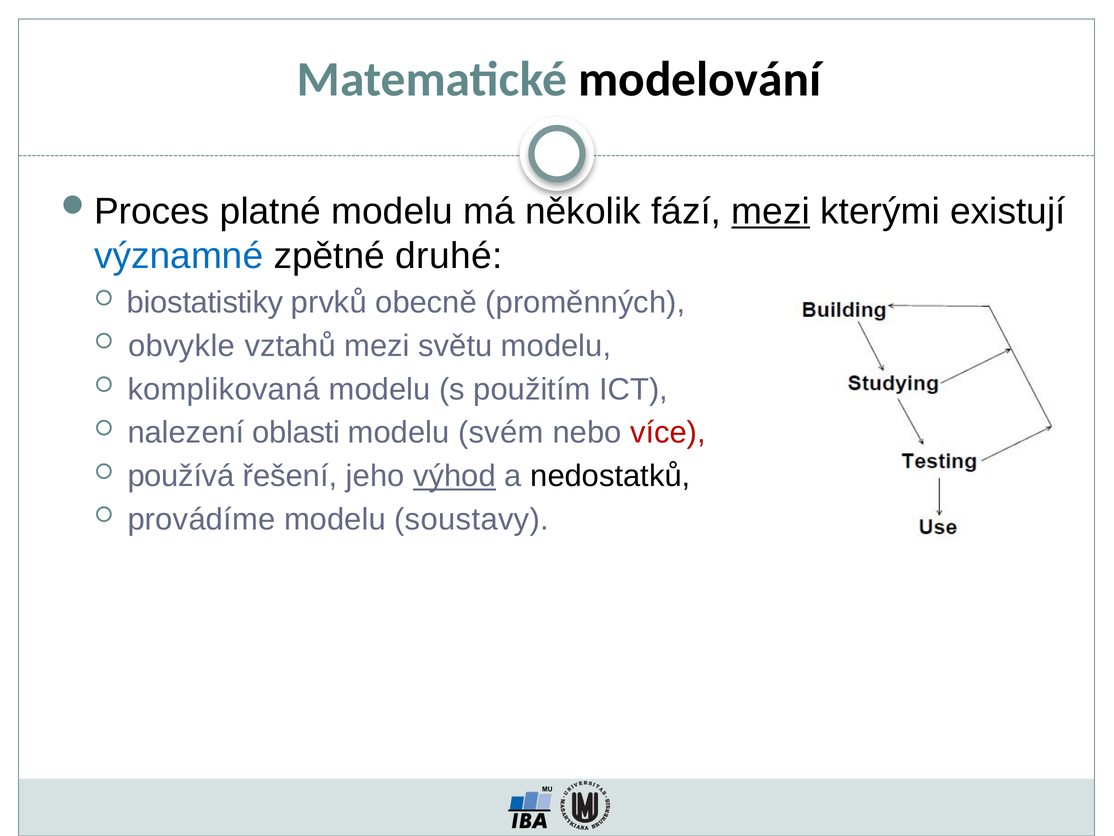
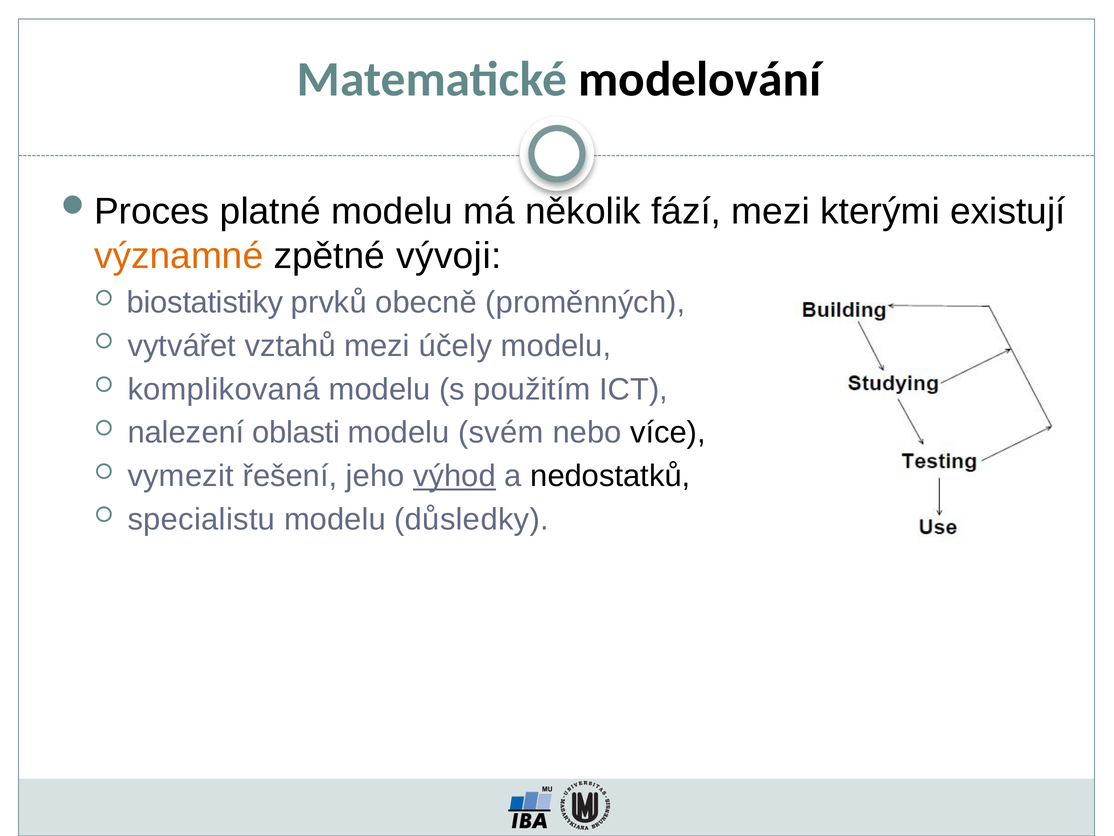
mezi underline: present -> none (771, 211)
významné colour: blue -> orange (179, 256)
druhé: druhé -> vývoji (449, 256)
obvykle: obvykle -> vytvářet (182, 346)
světu: světu -> účely (455, 346)
více colour: red -> black (668, 432)
používá: používá -> vymezit (181, 476)
provádíme: provádíme -> specialistu (201, 519)
soustavy: soustavy -> důsledky (472, 519)
